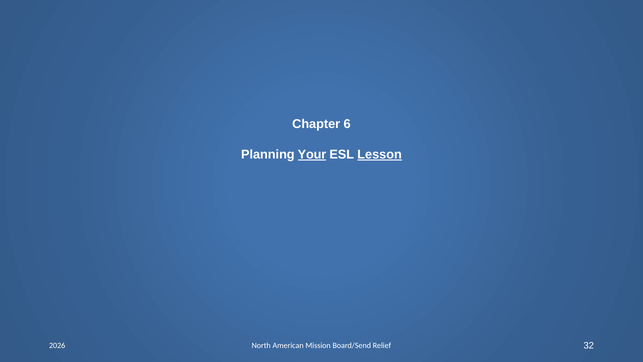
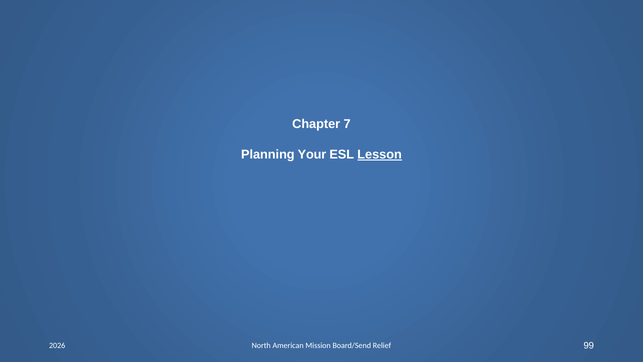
6: 6 -> 7 (347, 124)
Your underline: present -> none (312, 154)
32: 32 -> 99 (589, 346)
